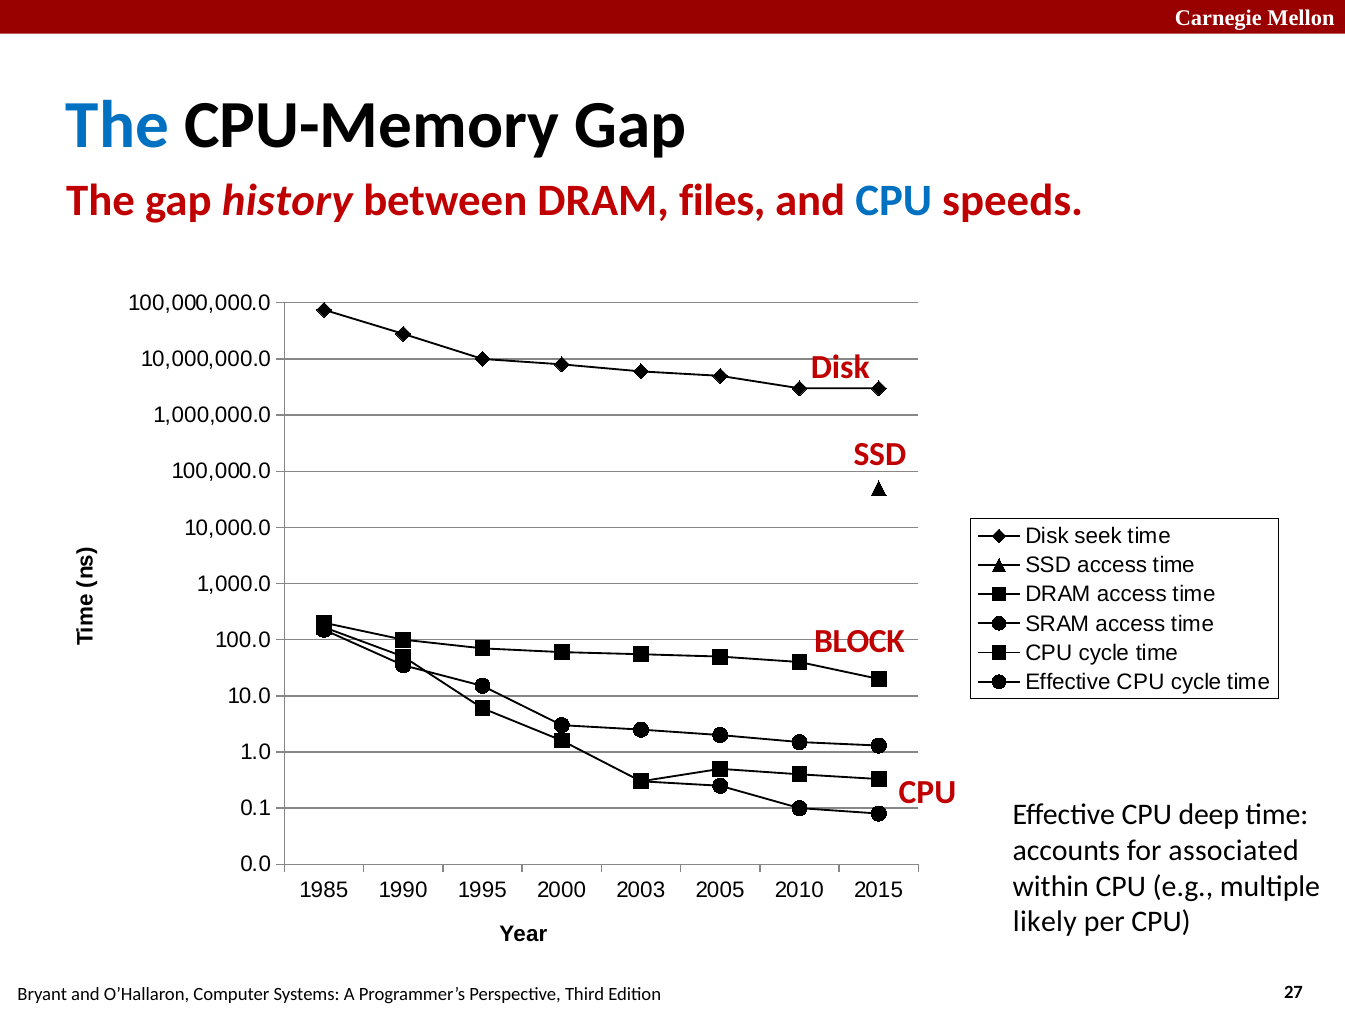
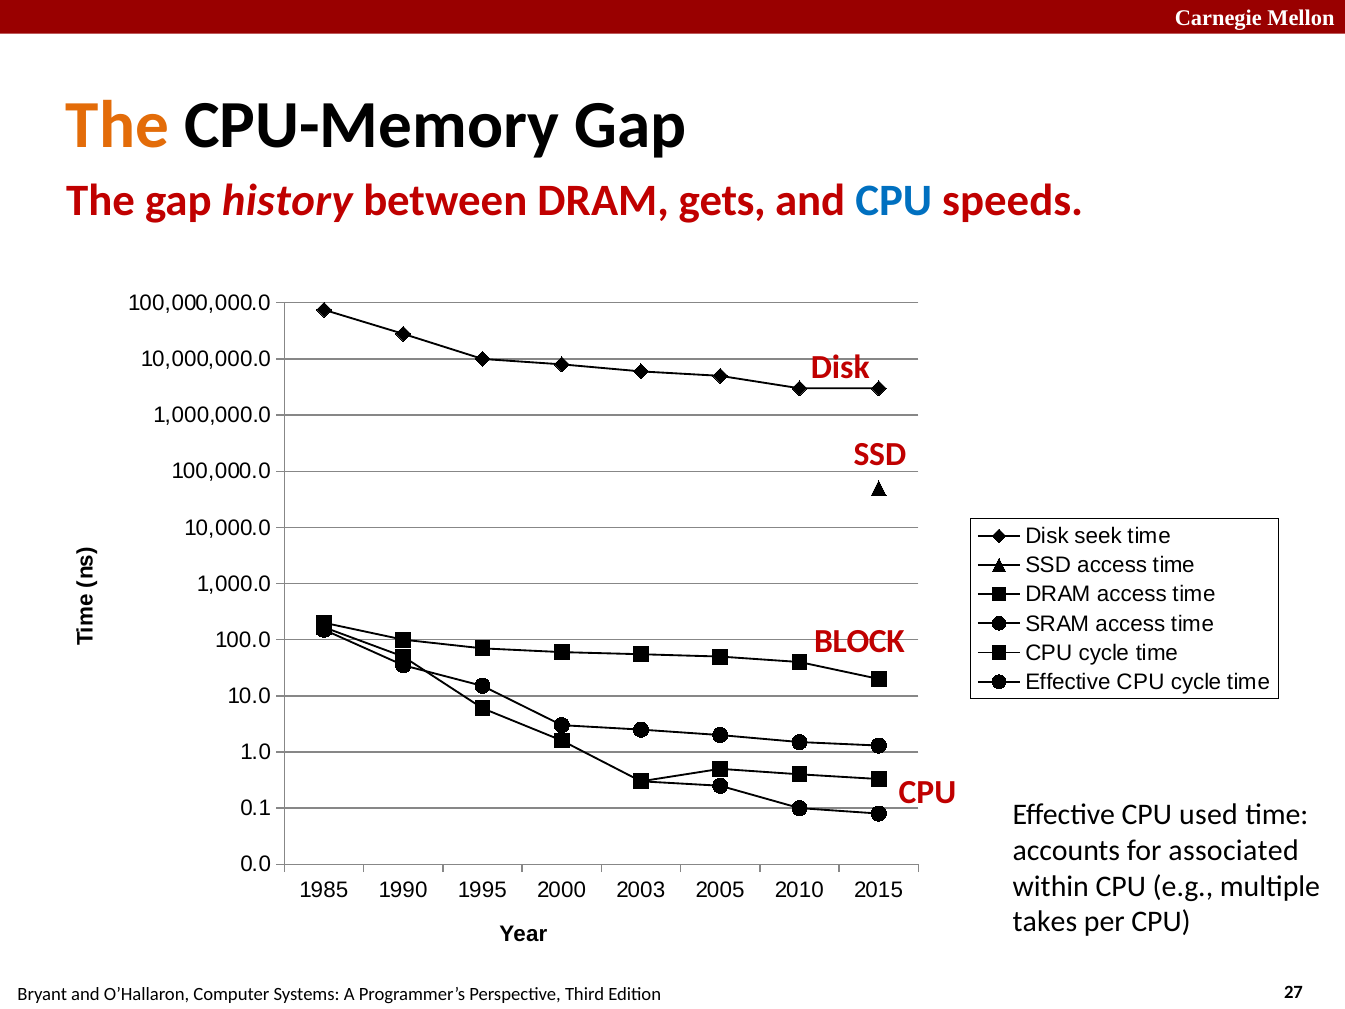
The colour: blue -> orange (118, 125)
files: files -> gets (722, 201)
deep: deep -> used (1209, 814)
likely: likely -> takes (1045, 922)
